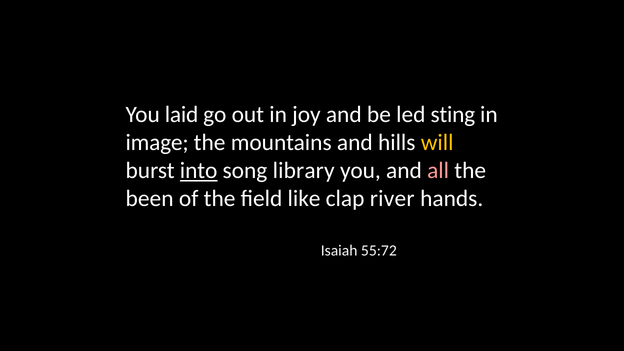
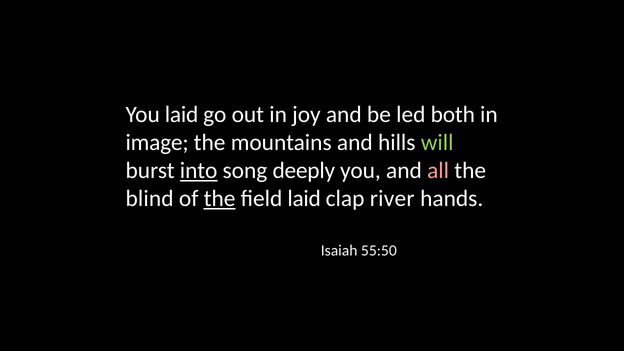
sting: sting -> both (453, 114)
will colour: yellow -> light green (437, 142)
library: library -> deeply (304, 171)
been: been -> blind (150, 199)
the underline: none -> present (220, 199)
field like: like -> laid (304, 199)
55:72: 55:72 -> 55:50 (379, 251)
